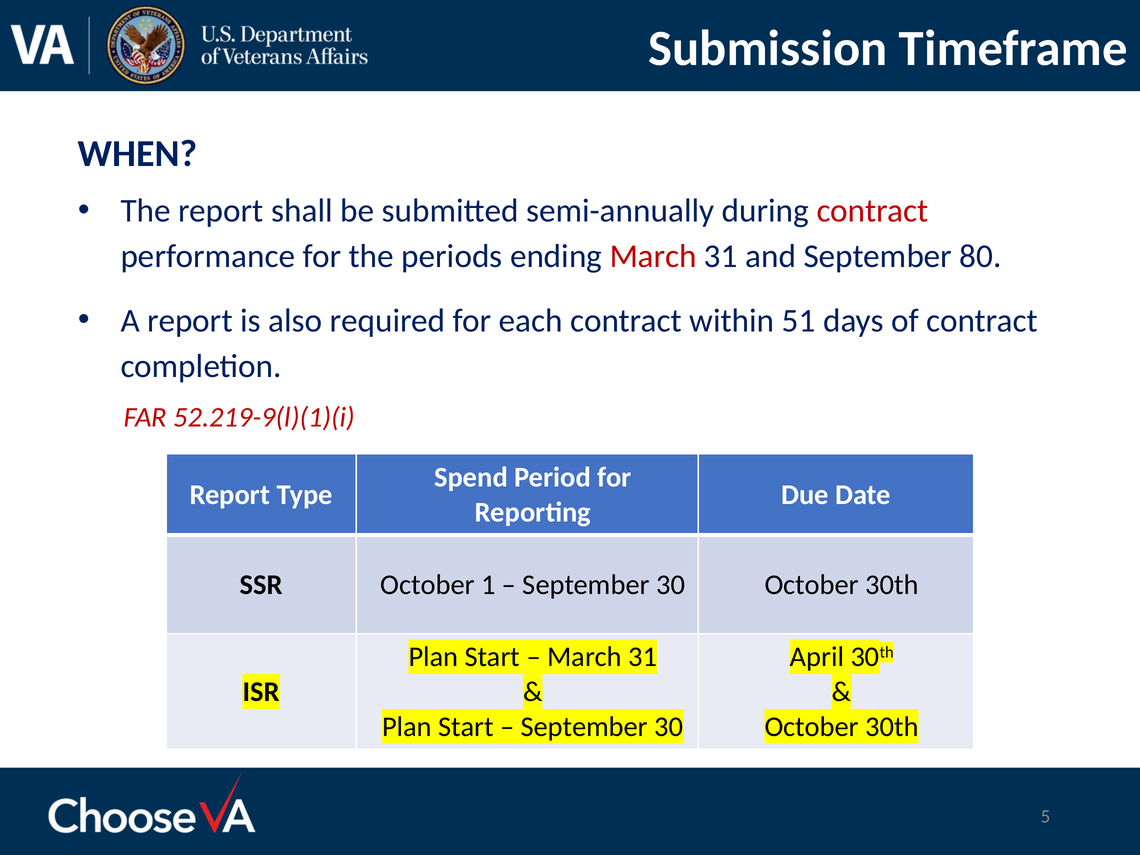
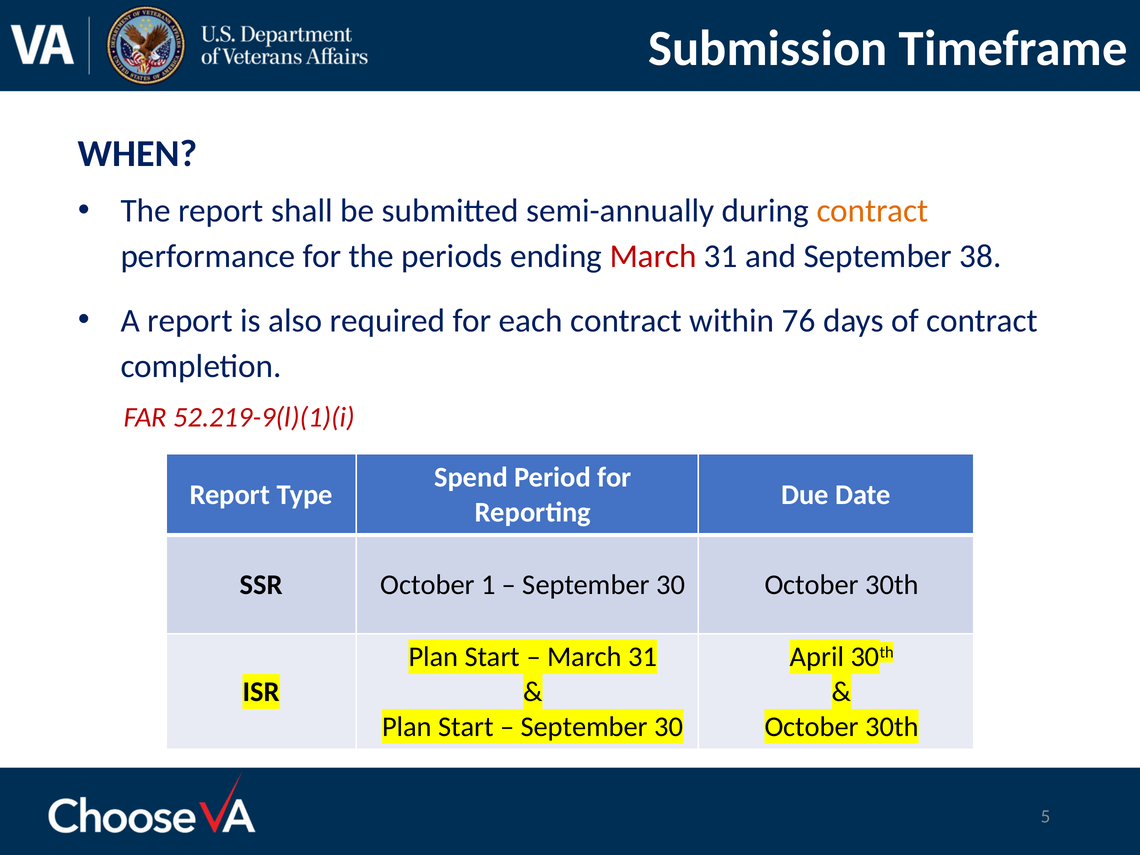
contract colour: red -> orange (872, 211)
80: 80 -> 38 (981, 256)
51: 51 -> 76 (799, 321)
